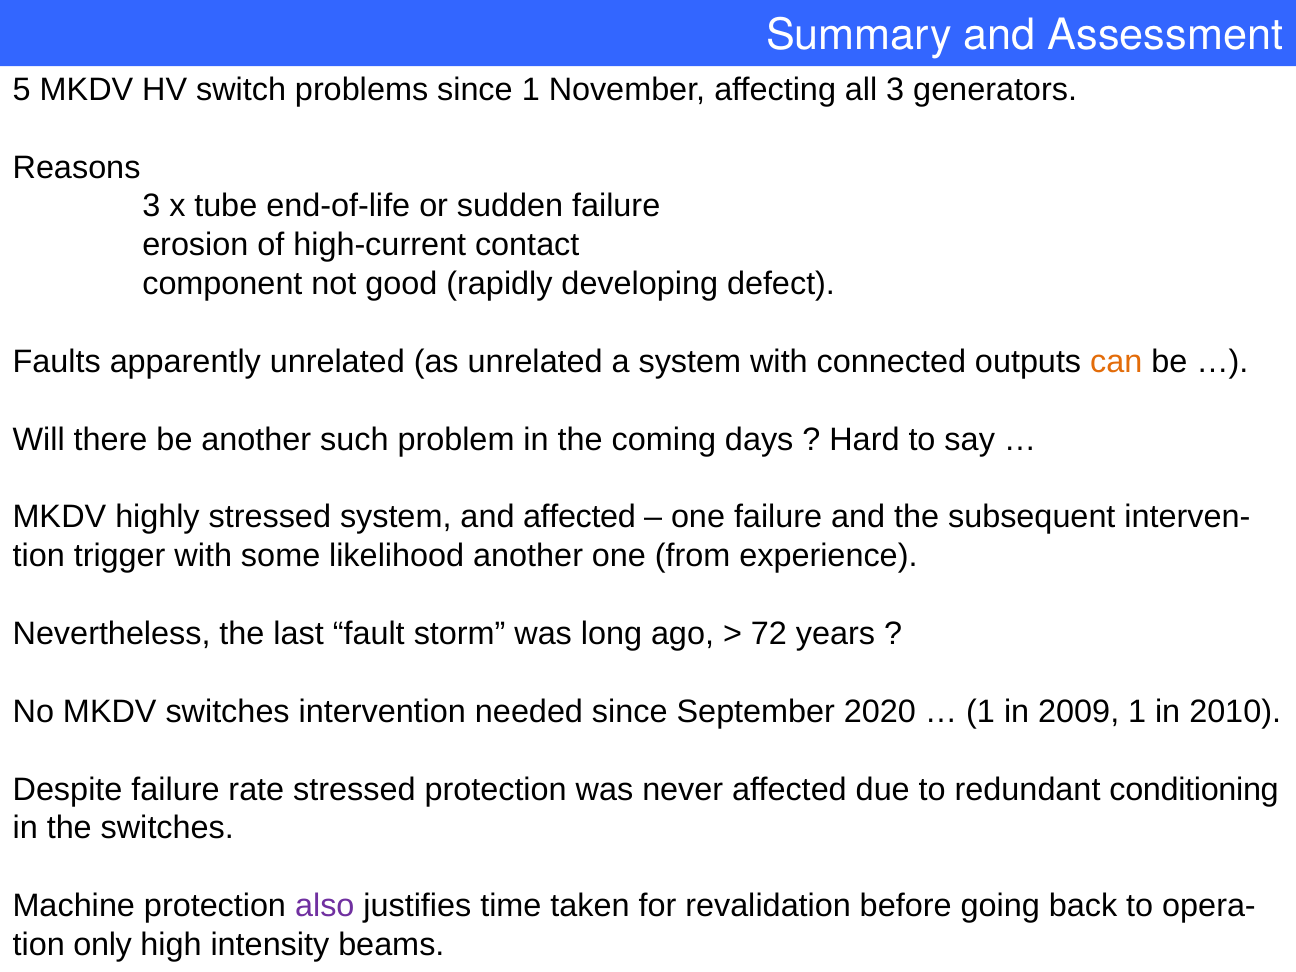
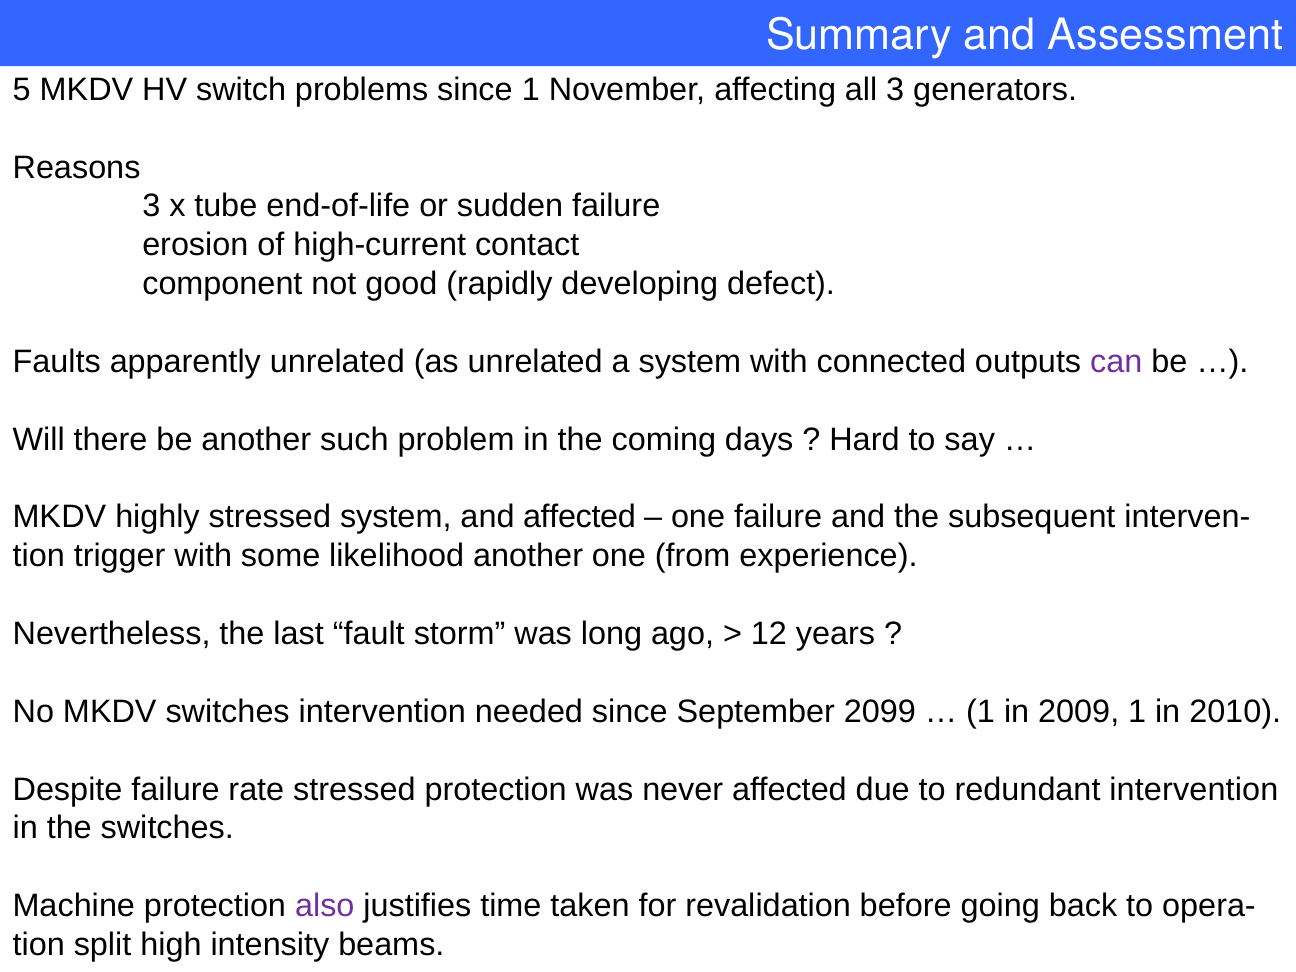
can colour: orange -> purple (1116, 362)
72: 72 -> 12 (769, 634)
2020: 2020 -> 2099 (880, 712)
redundant conditioning: conditioning -> intervention (1194, 789)
only: only -> split (103, 945)
